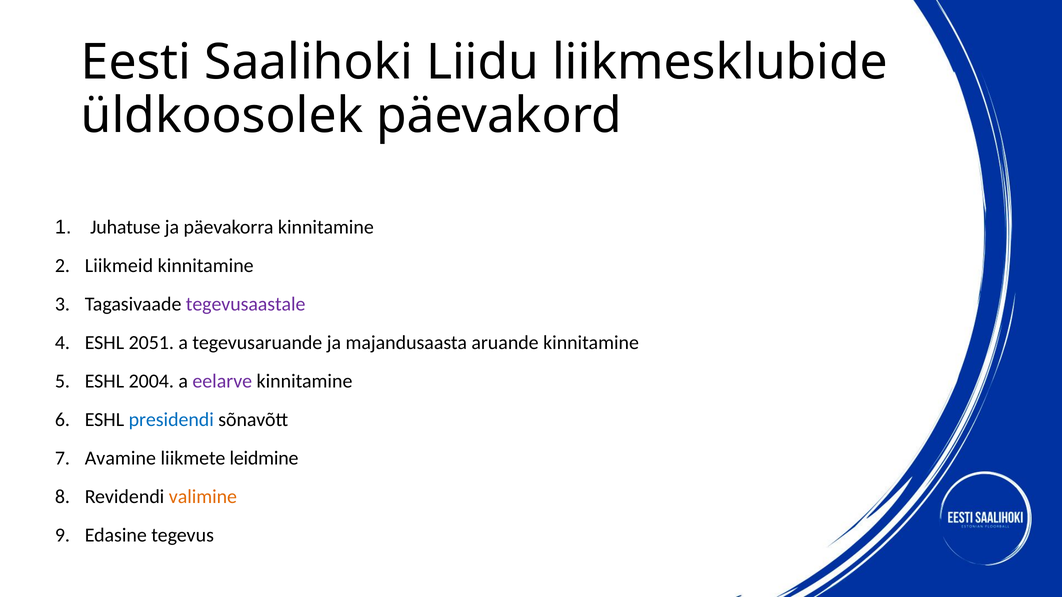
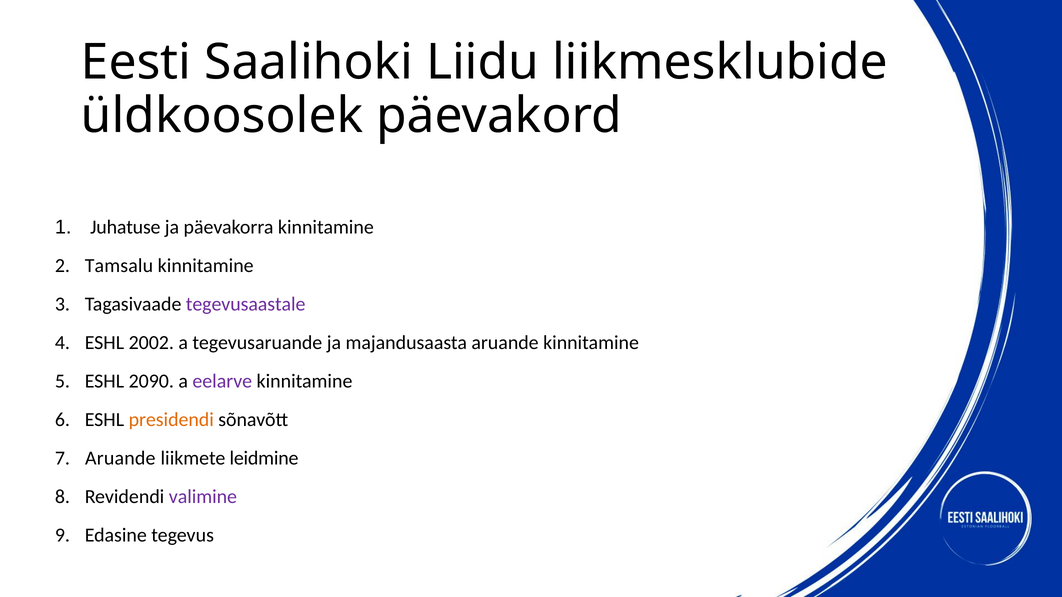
Liikmeid: Liikmeid -> Tamsalu (119, 266)
2051: 2051 -> 2002 (151, 343)
2004: 2004 -> 2090 (151, 381)
presidendi colour: blue -> orange (171, 420)
Avamine: Avamine -> Aruande (120, 459)
valimine colour: orange -> purple (203, 497)
